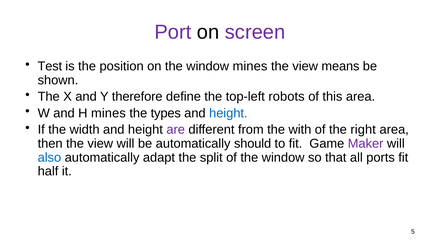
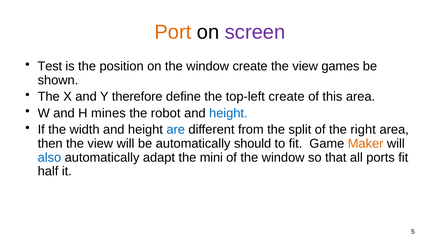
Port colour: purple -> orange (173, 32)
window mines: mines -> create (250, 66)
means: means -> games (340, 66)
top-left robots: robots -> create (287, 97)
types: types -> robot (166, 113)
are colour: purple -> blue (176, 129)
with: with -> split (300, 129)
Maker colour: purple -> orange (366, 143)
split: split -> mini (211, 157)
